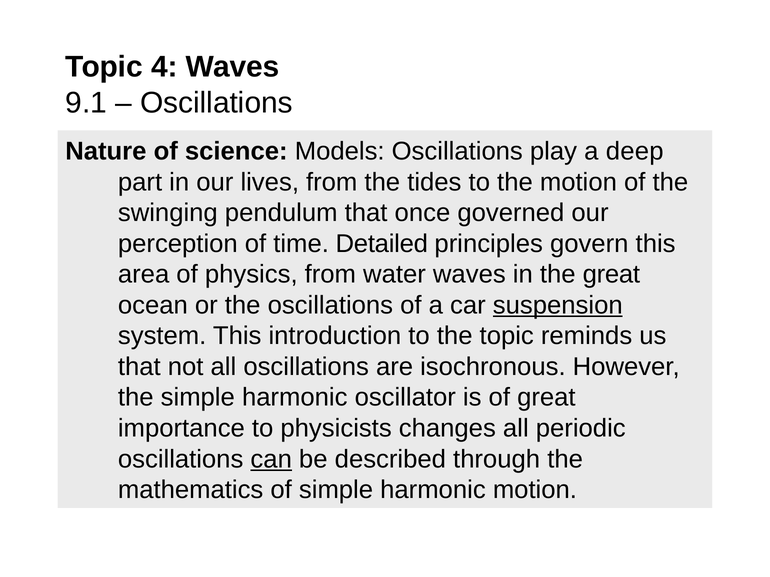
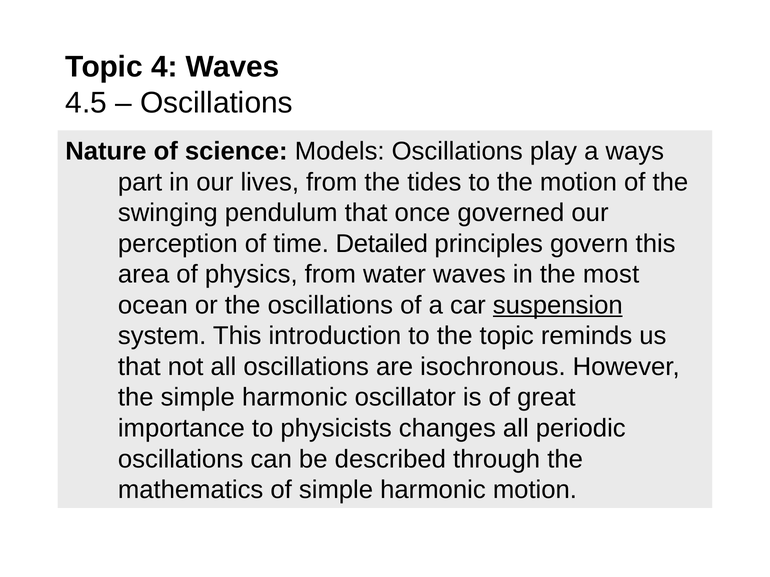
9.1: 9.1 -> 4.5 (86, 103)
deep: deep -> ways (635, 151)
the great: great -> most (611, 275)
can underline: present -> none (271, 459)
